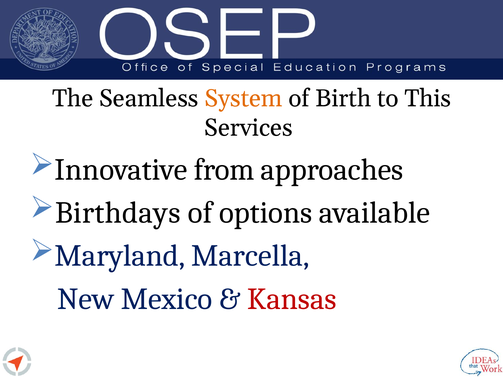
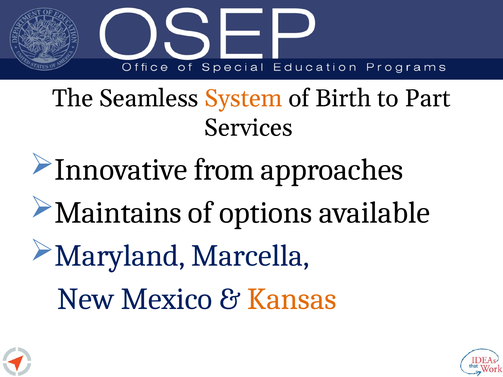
This: This -> Part (428, 99)
Birthdays: Birthdays -> Maintains (118, 213)
Kansas colour: red -> orange (292, 299)
